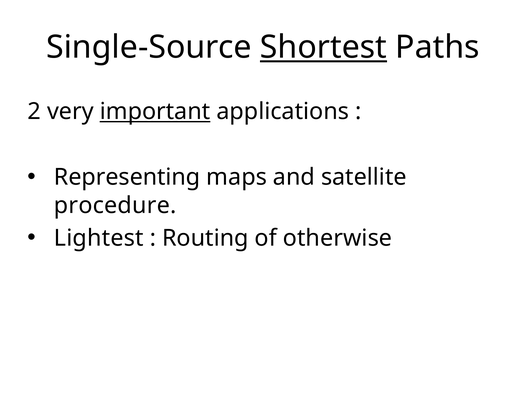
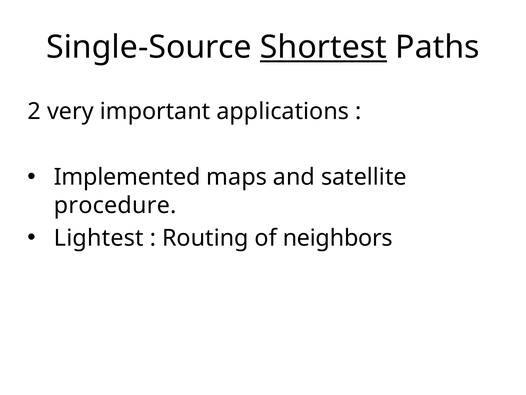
important underline: present -> none (155, 111)
Representing: Representing -> Implemented (127, 177)
otherwise: otherwise -> neighbors (338, 238)
